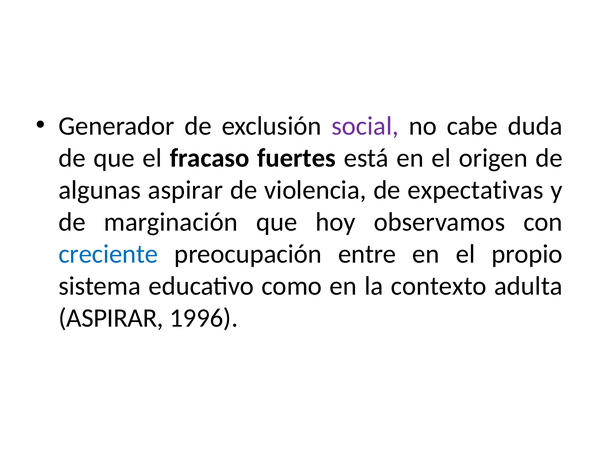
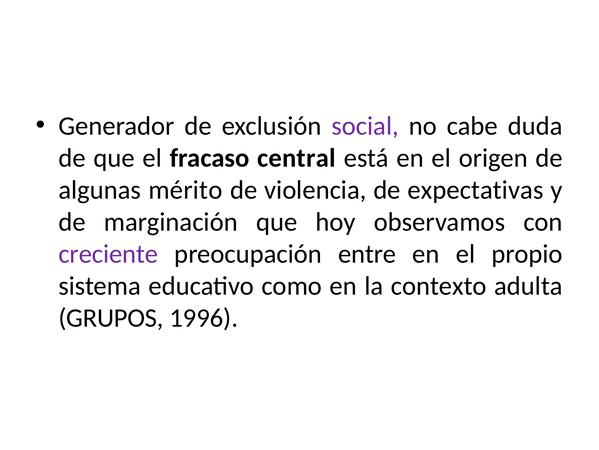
fuertes: fuertes -> central (296, 158)
algunas aspirar: aspirar -> mérito (185, 190)
creciente colour: blue -> purple (108, 253)
ASPIRAR: ASPIRAR -> GRUPOS (111, 317)
